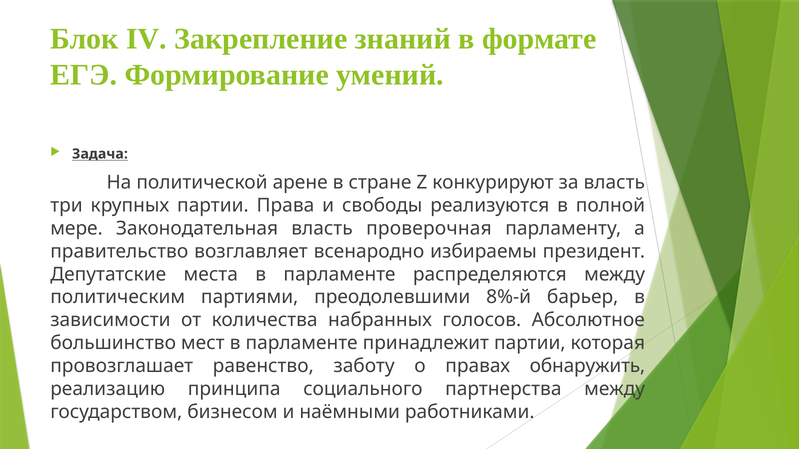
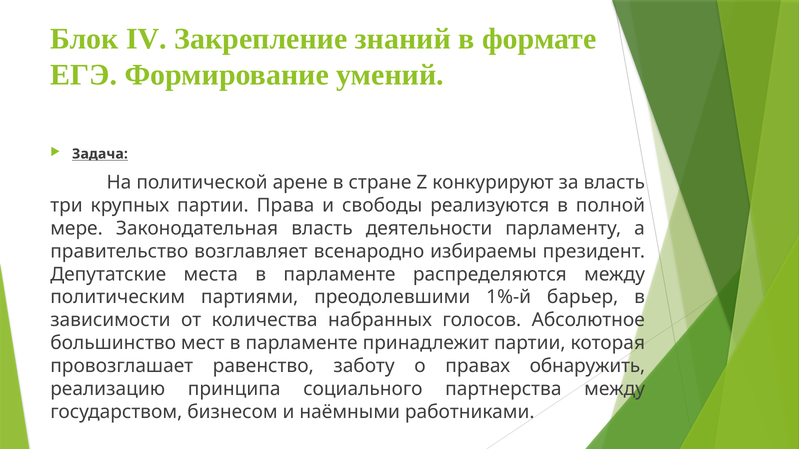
проверочная: проверочная -> деятельности (429, 229)
8%-й: 8%-й -> 1%-й (509, 297)
